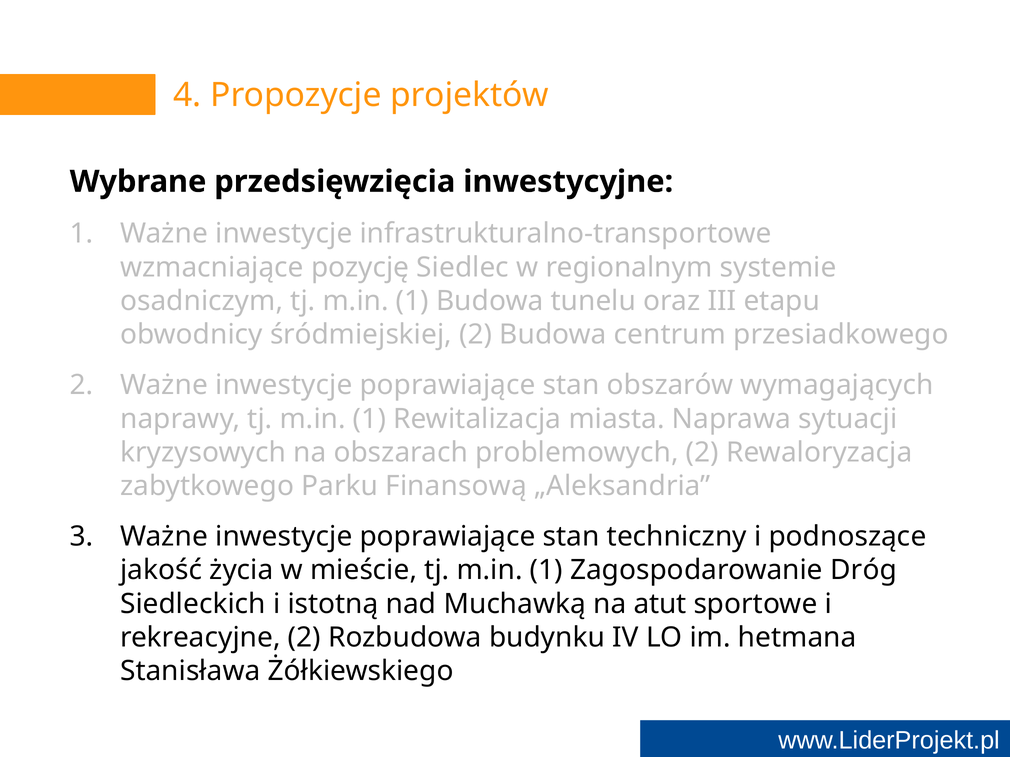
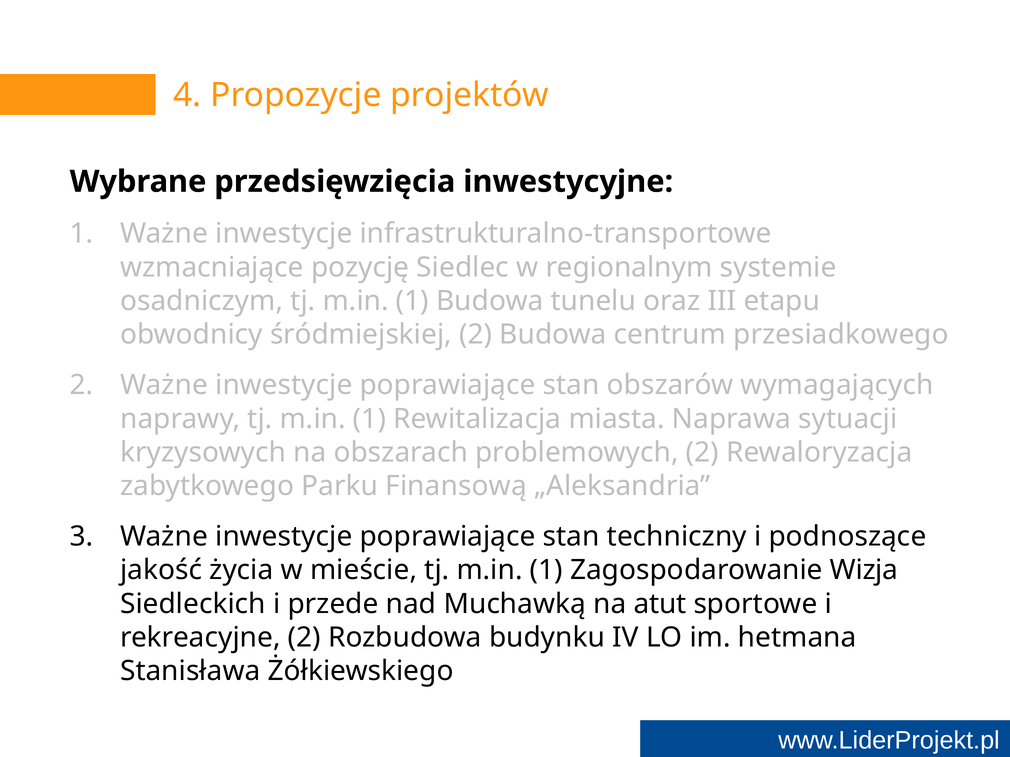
Dróg: Dróg -> Wizja (864, 571)
istotną: istotną -> przede (333, 604)
